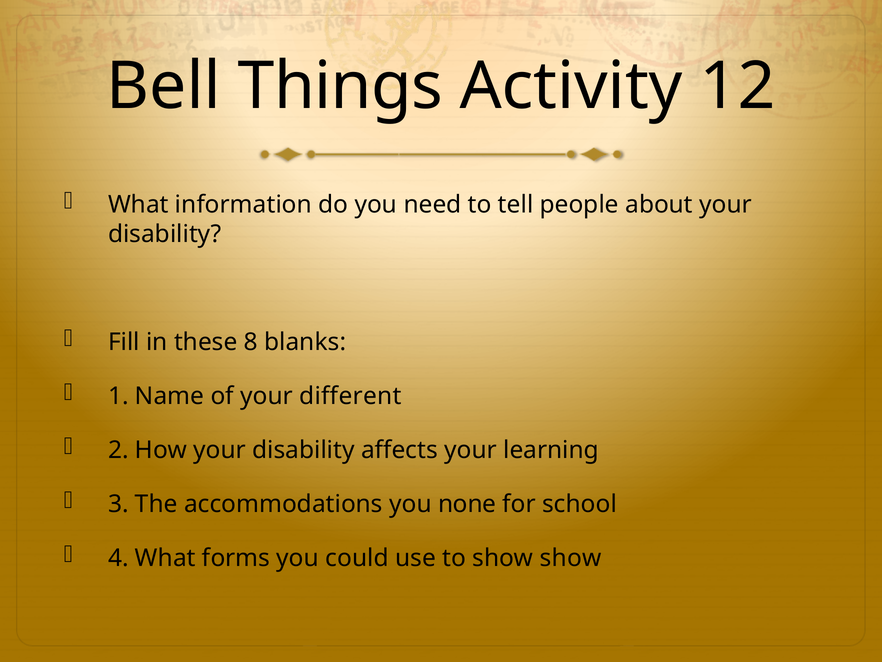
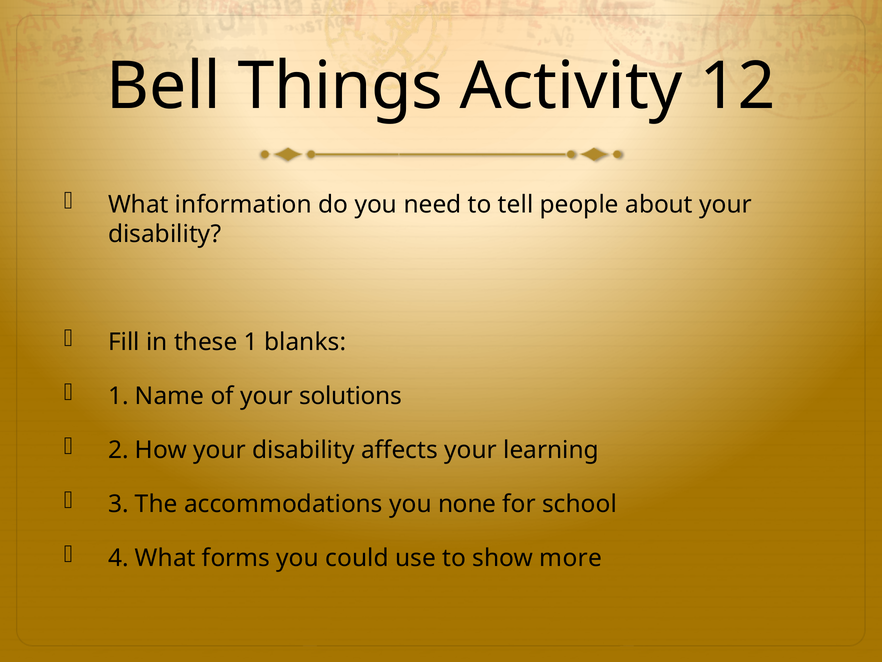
these 8: 8 -> 1 (251, 342)
different: different -> solutions (351, 396)
show show: show -> more (571, 558)
